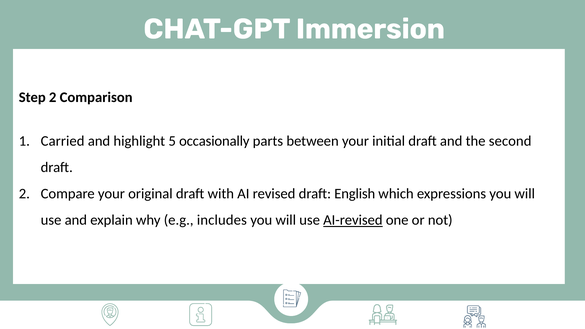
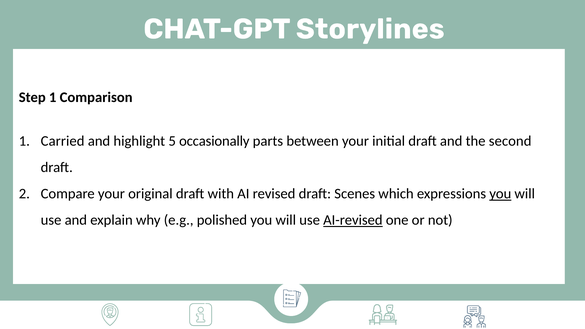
Immersion: Immersion -> Storylines (370, 29)
Step 2: 2 -> 1 (53, 97)
English: English -> Scenes (355, 194)
you underline: none -> present (500, 194)
includes: includes -> polished (222, 220)
